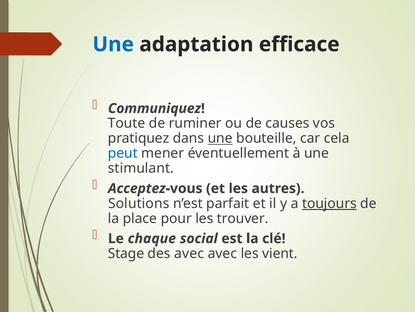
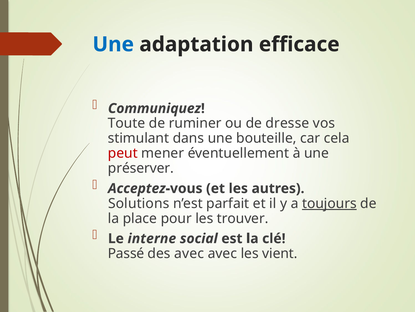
causes: causes -> dresse (287, 123)
pratiquez: pratiquez -> stimulant (139, 138)
une underline: present -> none (220, 138)
peut colour: blue -> red (123, 153)
stimulant: stimulant -> préserver (141, 168)
chaque: chaque -> interne (152, 238)
Stage: Stage -> Passé (126, 253)
